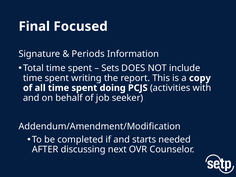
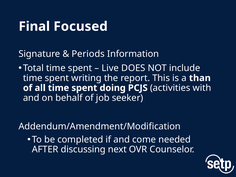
Sets: Sets -> Live (110, 68)
copy: copy -> than (200, 78)
starts: starts -> come (144, 140)
